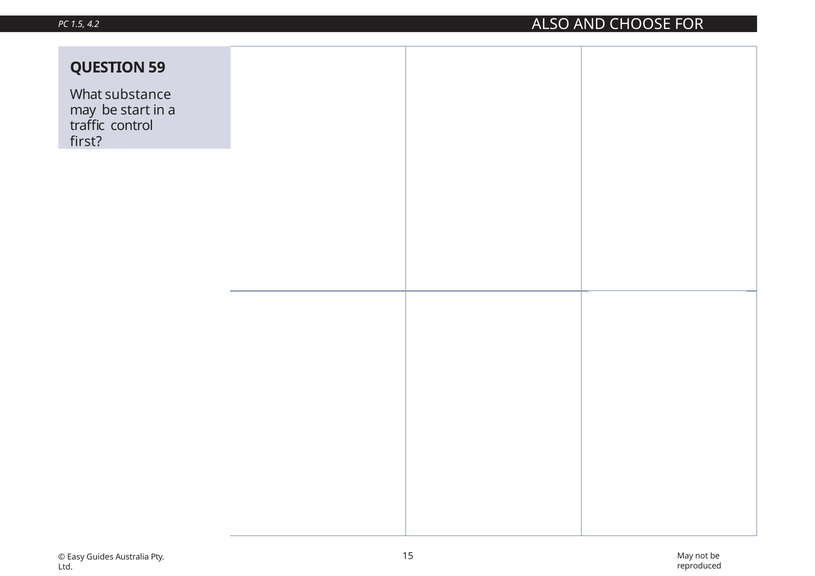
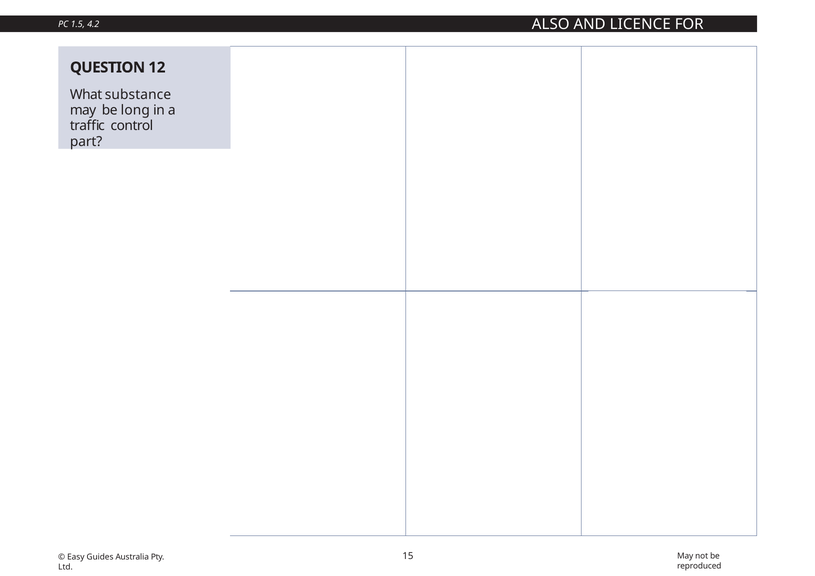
CHOOSE: CHOOSE -> LICENCE (640, 24)
59: 59 -> 12 (157, 67)
start: start -> long (135, 110)
first: first -> part (86, 141)
